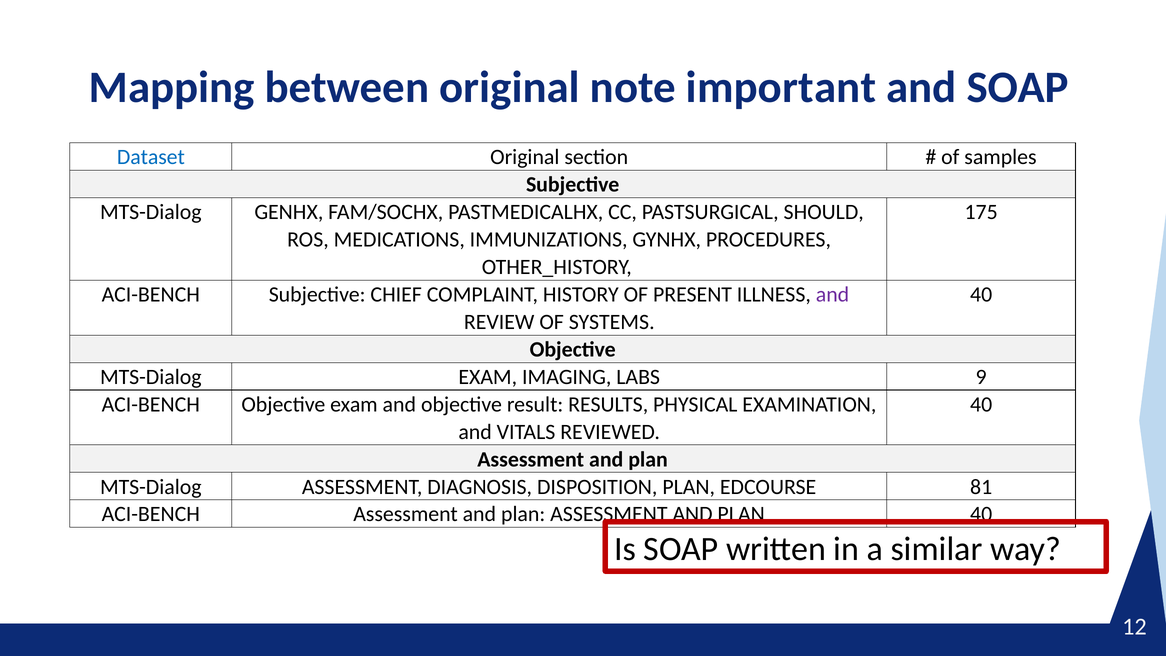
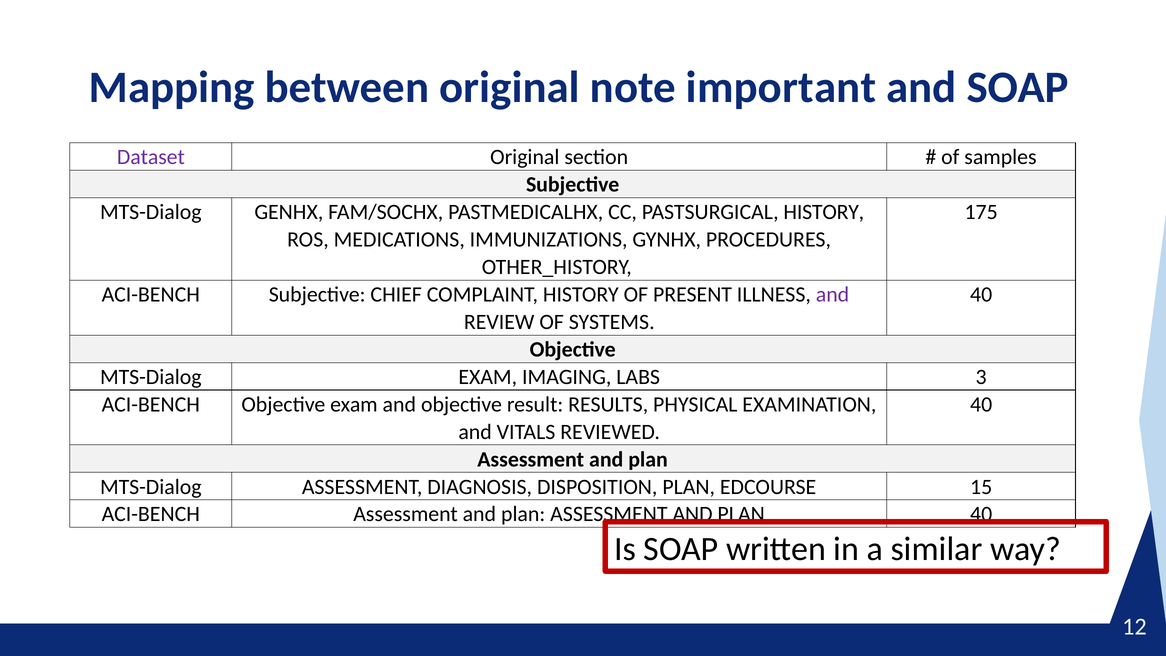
Dataset colour: blue -> purple (151, 157)
PASTSURGICAL SHOULD: SHOULD -> HISTORY (824, 212)
9: 9 -> 3 (981, 377)
81: 81 -> 15 (981, 487)
